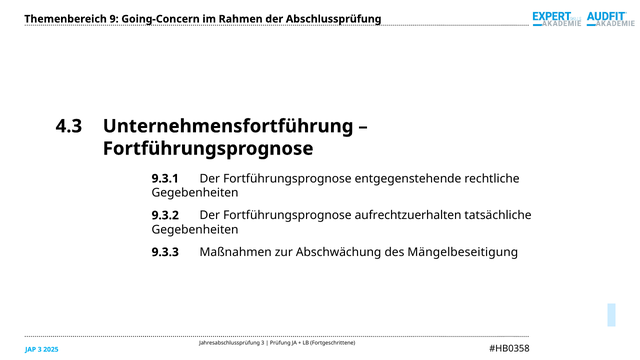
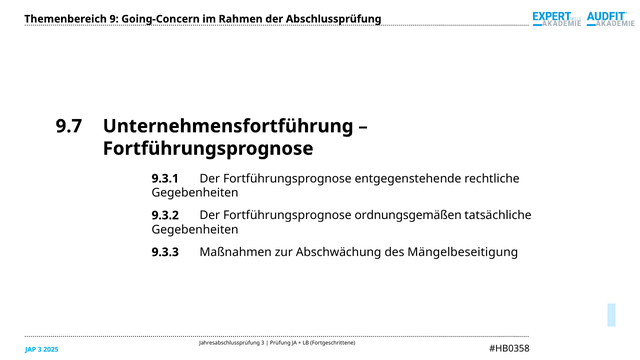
4.3: 4.3 -> 9.7 (69, 126)
aufrechtzuerhalten: aufrechtzuerhalten -> ordnungsgemäßen (408, 215)
